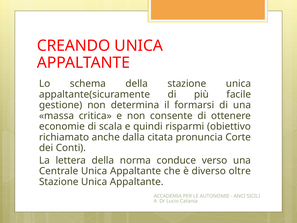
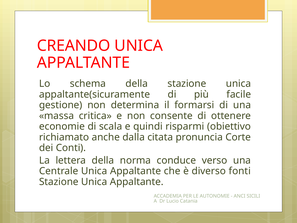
oltre: oltre -> fonti (240, 171)
